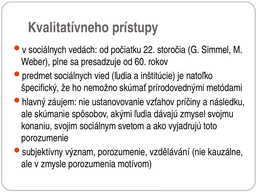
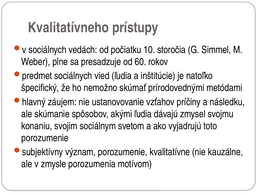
22: 22 -> 10 (149, 50)
vzdělávání: vzdělávání -> kvalitatívne (170, 152)
